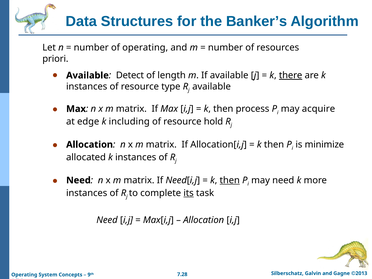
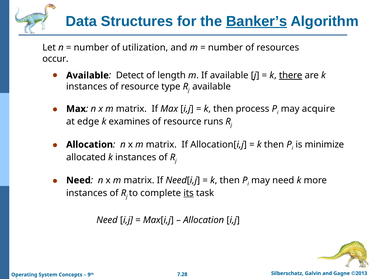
Banker’s underline: none -> present (257, 21)
of operating: operating -> utilization (145, 48)
priori: priori -> occur (55, 59)
including: including -> examines (129, 122)
hold: hold -> runs (213, 122)
then underline: present -> none (230, 180)
